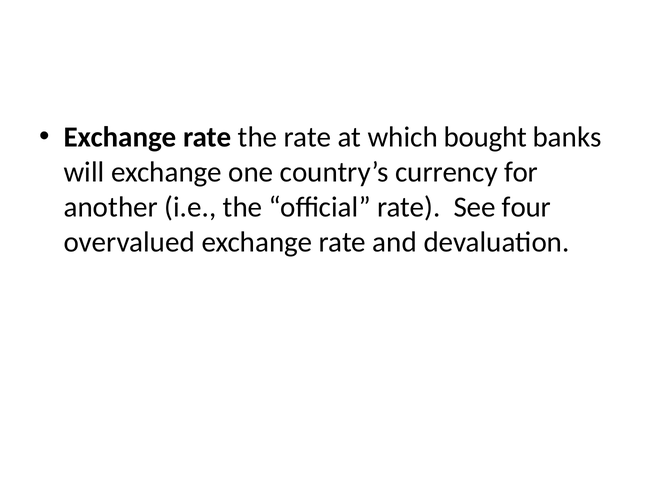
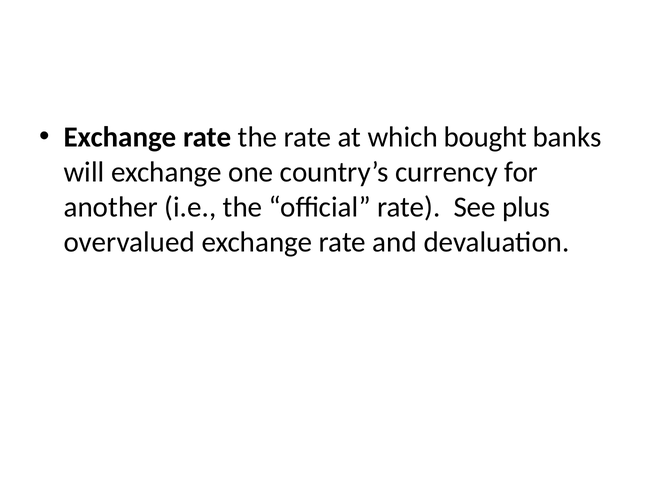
four: four -> plus (526, 207)
